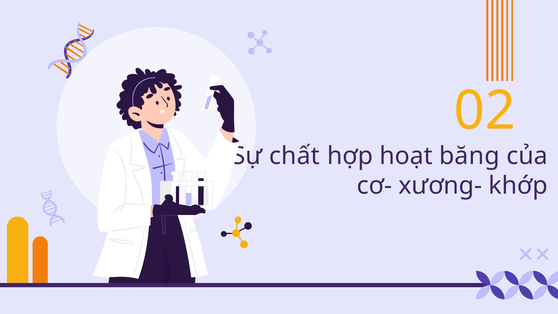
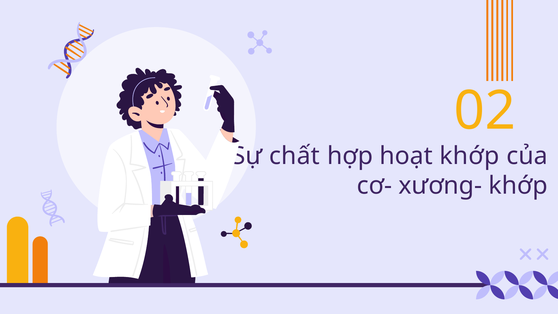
hoạt băng: băng -> khớp (469, 156)
